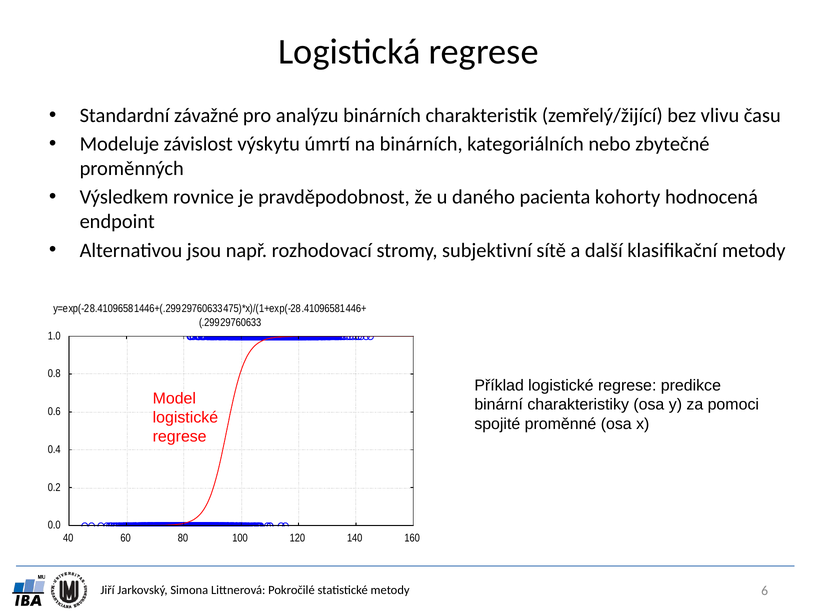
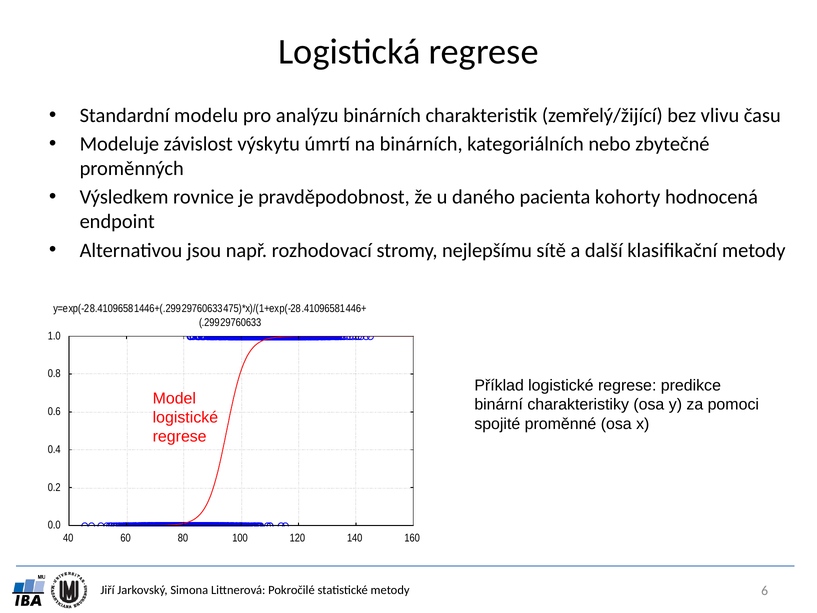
závažné: závažné -> modelu (206, 115)
subjektivní: subjektivní -> nejlepšímu (487, 250)
